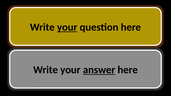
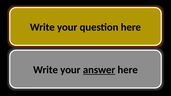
your underline: present -> none (67, 27)
